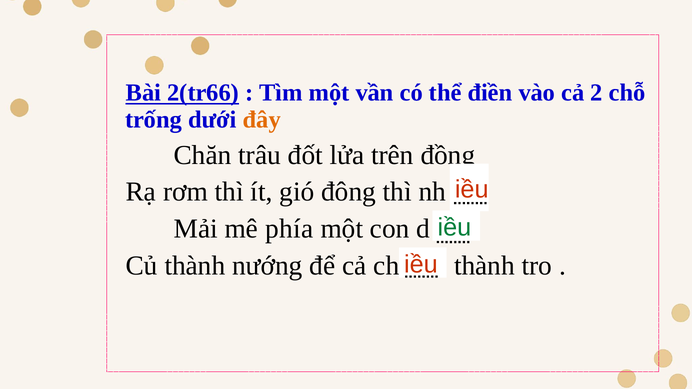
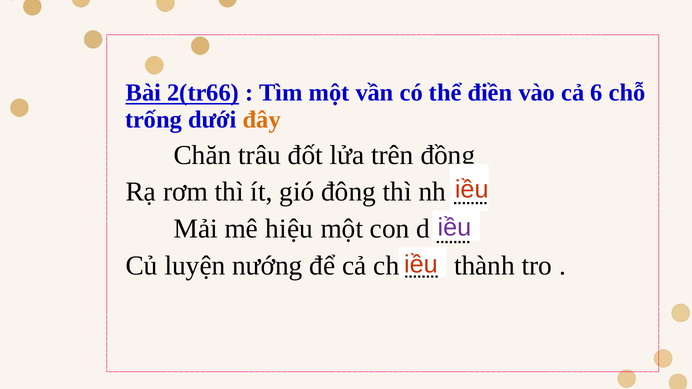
2: 2 -> 6 (597, 93)
iều colour: green -> purple (454, 227)
phía: phía -> hiệu (289, 229)
Củ thành: thành -> luyện (195, 266)
